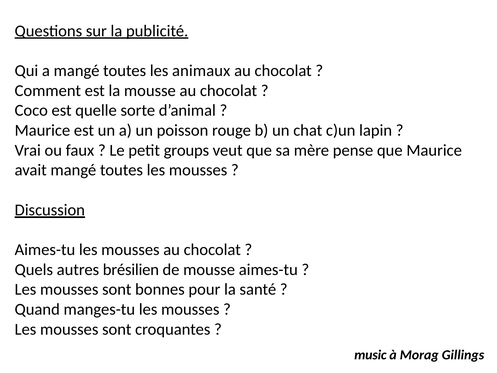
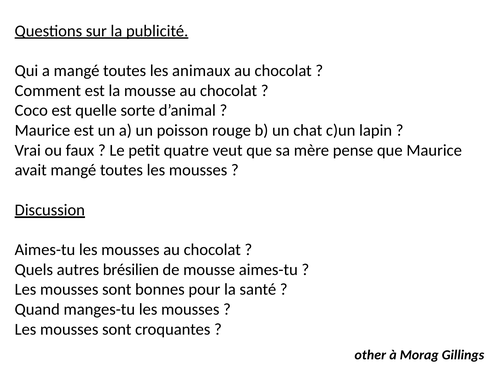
groups: groups -> quatre (186, 150)
music: music -> other (370, 355)
